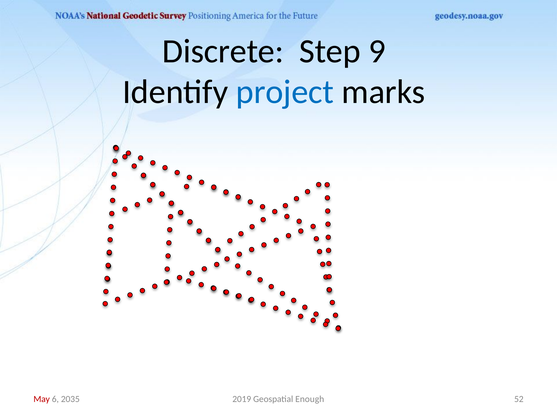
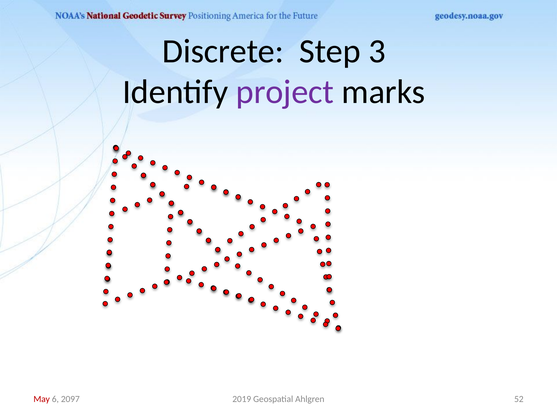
9: 9 -> 3 (377, 51)
project colour: blue -> purple (285, 92)
2035: 2035 -> 2097 (70, 399)
Enough: Enough -> Ahlgren (310, 399)
